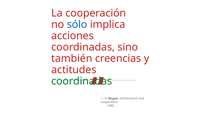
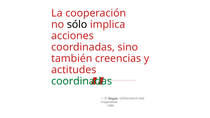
sólo colour: blue -> black (77, 25)
